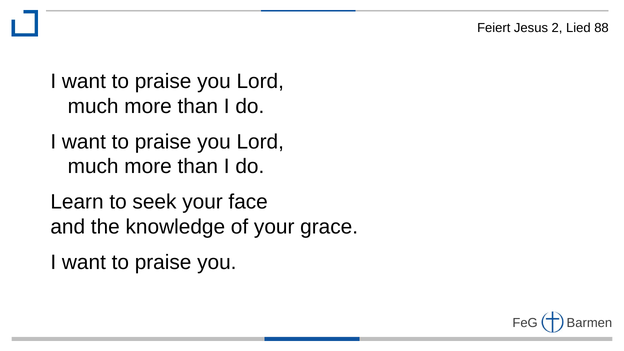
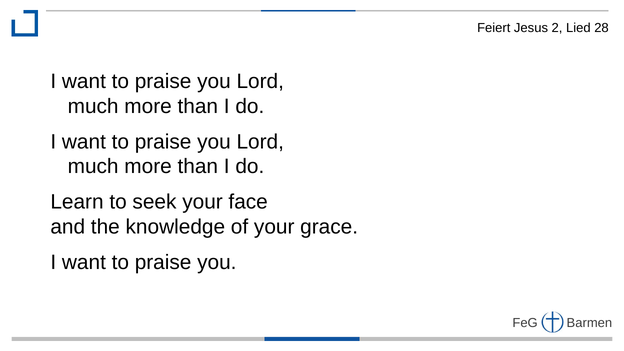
88: 88 -> 28 (601, 28)
